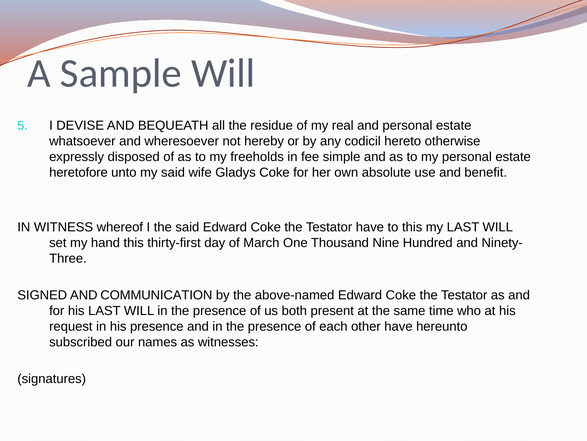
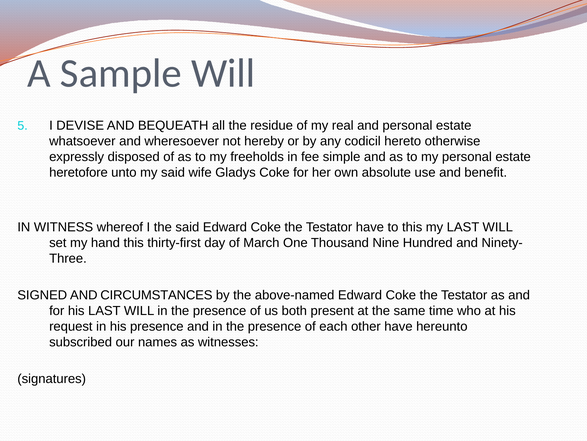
COMMUNICATION: COMMUNICATION -> CIRCUMSTANCES (156, 295)
